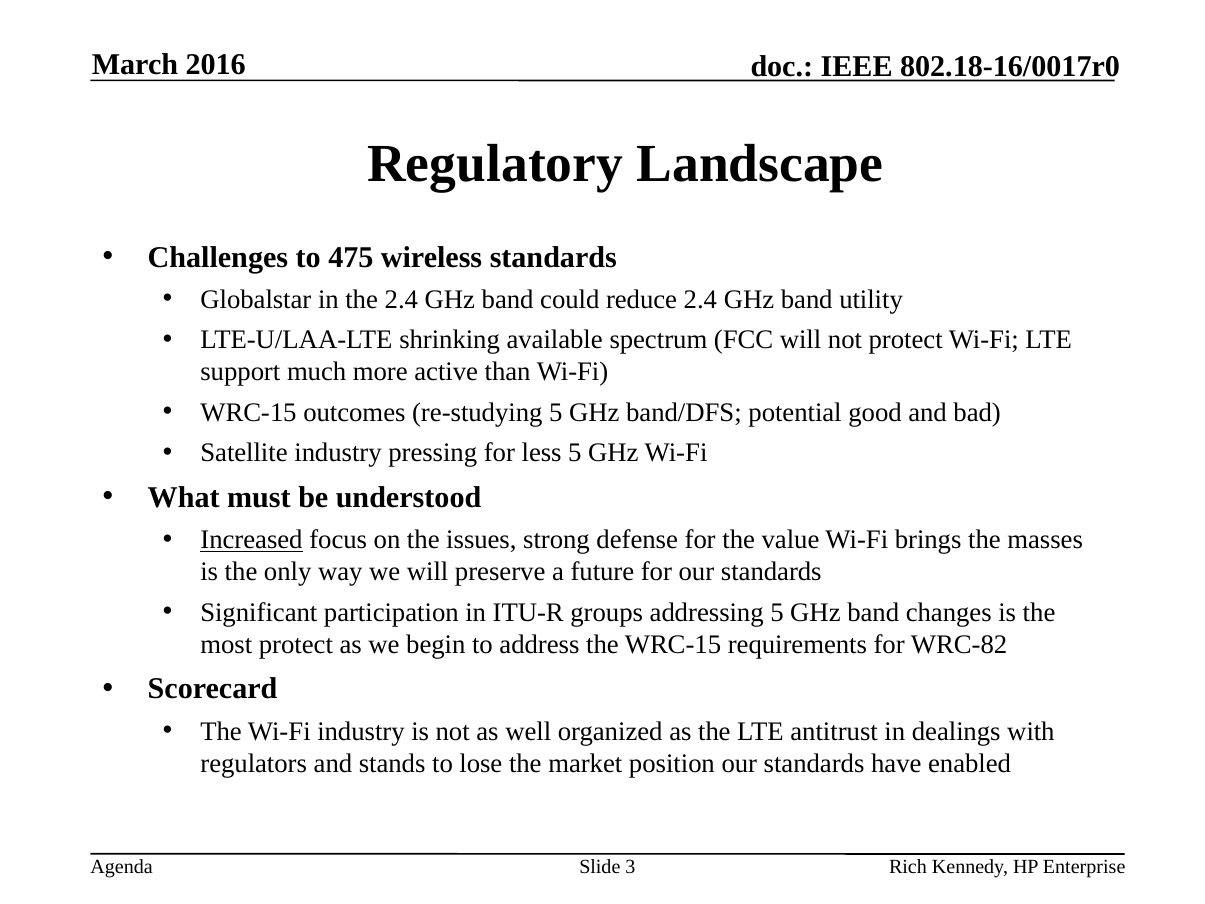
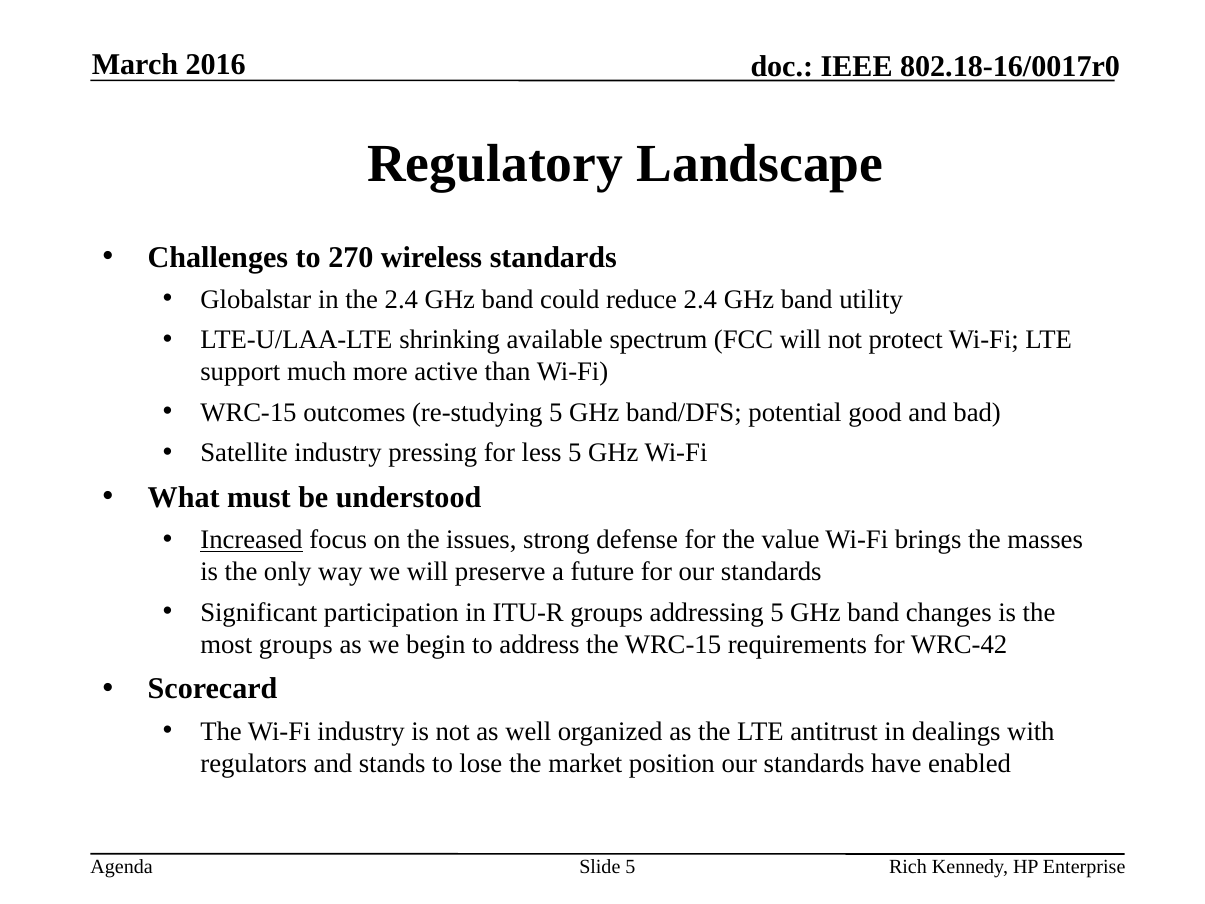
475: 475 -> 270 (351, 257)
most protect: protect -> groups (296, 644)
WRC-82: WRC-82 -> WRC-42 (959, 644)
Slide 3: 3 -> 5 (630, 867)
